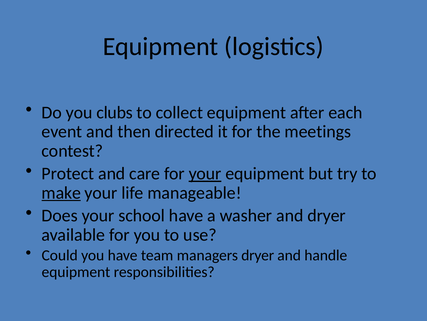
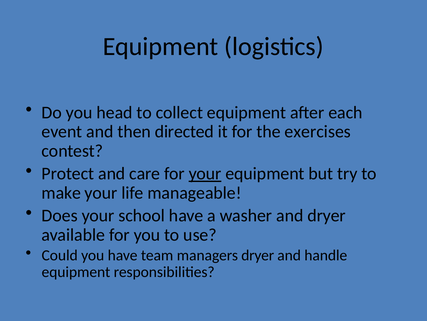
clubs: clubs -> head (115, 112)
meetings: meetings -> exercises (318, 131)
make underline: present -> none (61, 192)
